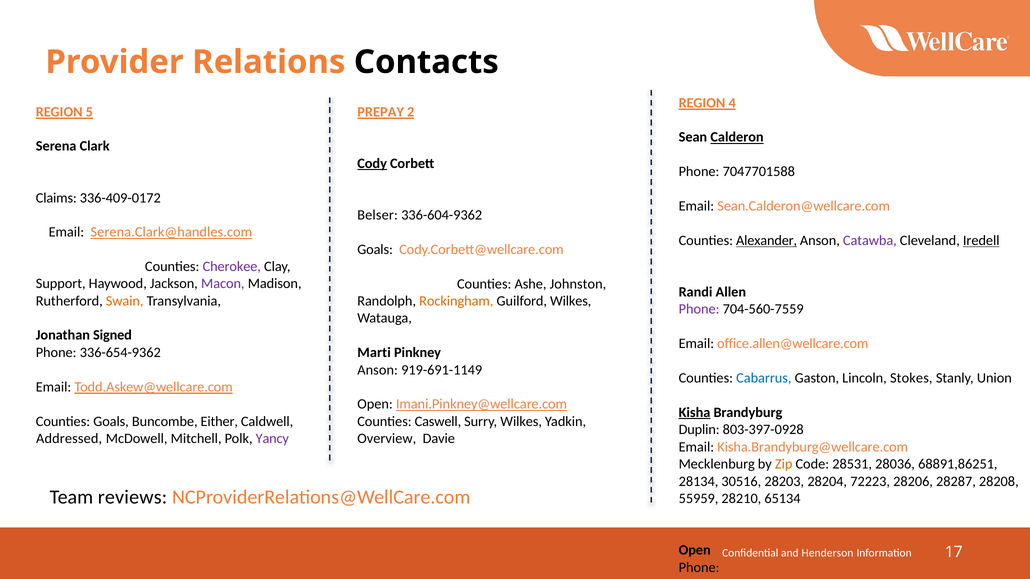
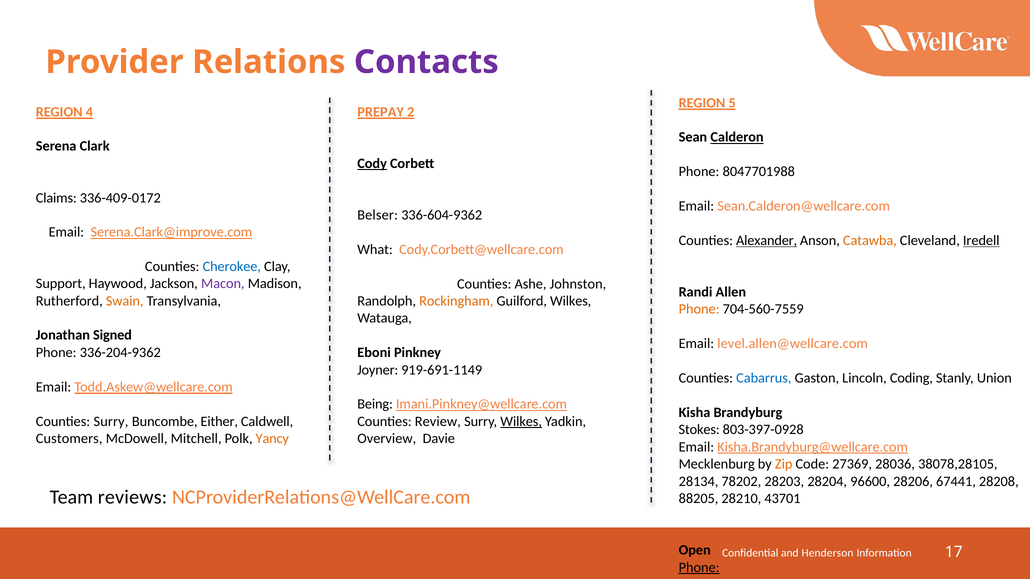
Contacts colour: black -> purple (426, 62)
4: 4 -> 5 (732, 103)
5: 5 -> 4 (89, 112)
7047701588: 7047701588 -> 8047701988 (759, 172)
Serena.Clark@handles.com: Serena.Clark@handles.com -> Serena.Clark@improve.com (171, 232)
Catawba colour: purple -> orange (870, 241)
Goals: Goals -> What (375, 250)
Cherokee colour: purple -> blue (232, 267)
Phone colour: purple -> orange (699, 309)
office.allen@wellcare.com: office.allen@wellcare.com -> level.allen@wellcare.com (793, 344)
336-654-9362: 336-654-9362 -> 336-204-9362 (120, 353)
Marti: Marti -> Eboni (374, 353)
Anson: Anson -> Joyner (378, 370)
Stokes: Stokes -> Coding (911, 378)
Open: Open -> Being (375, 404)
Kisha underline: present -> none (695, 413)
Counties Goals: Goals -> Surry (111, 422)
Caswell: Caswell -> Review (438, 422)
Wilkes underline: none -> present (521, 422)
Duplin: Duplin -> Stokes (699, 430)
Addressed: Addressed -> Customers (69, 439)
Yancy colour: purple -> orange (272, 439)
Kisha.Brandyburg@wellcare.com underline: none -> present (813, 447)
28531: 28531 -> 27369 (852, 465)
68891,86251: 68891,86251 -> 38078,28105 (958, 465)
30516: 30516 -> 78202 (741, 482)
72223: 72223 -> 96600 (870, 482)
28287: 28287 -> 67441 (956, 482)
55959: 55959 -> 88205 (699, 499)
65134: 65134 -> 43701 (782, 499)
Phone underline: none -> present (699, 568)
